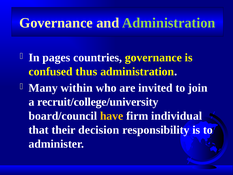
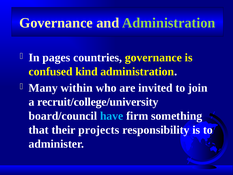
thus: thus -> kind (86, 72)
have colour: yellow -> light blue (112, 116)
individual: individual -> something (177, 116)
decision: decision -> projects (99, 130)
